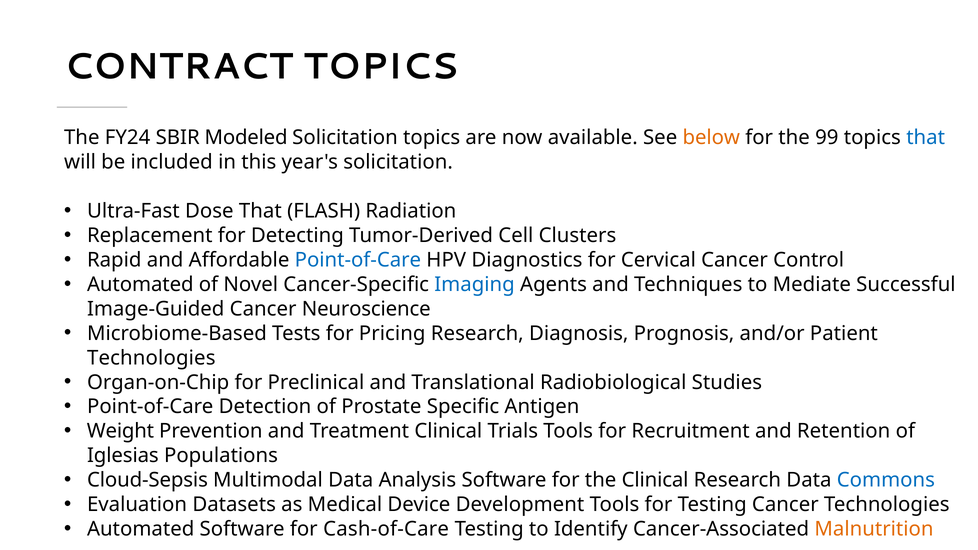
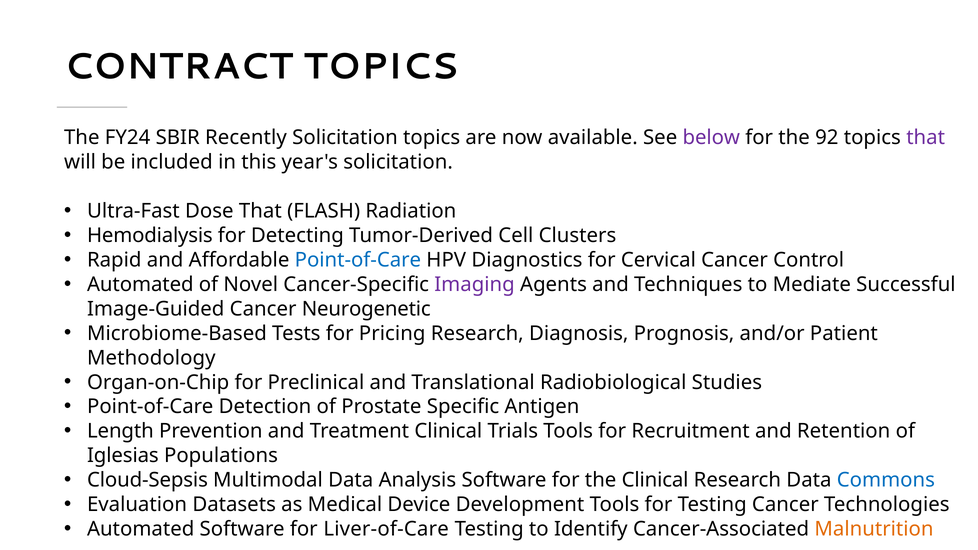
Modeled: Modeled -> Recently (246, 138)
below colour: orange -> purple (711, 138)
99: 99 -> 92 (827, 138)
that colour: blue -> purple (926, 138)
Replacement: Replacement -> Hemodialysis (150, 236)
Imaging colour: blue -> purple (475, 285)
Neuroscience: Neuroscience -> Neurogenetic (366, 309)
Technologies: Technologies -> Methodology (151, 358)
Weight: Weight -> Length (120, 431)
Cash-of-Care: Cash-of-Care -> Liver-of-Care (386, 529)
